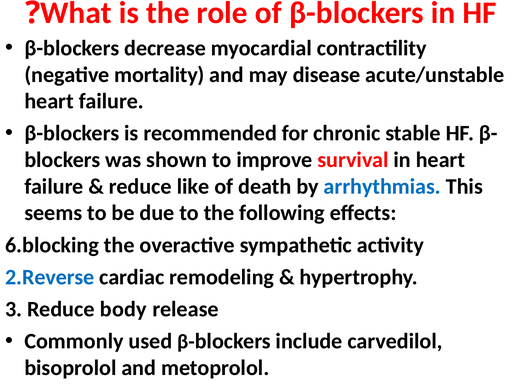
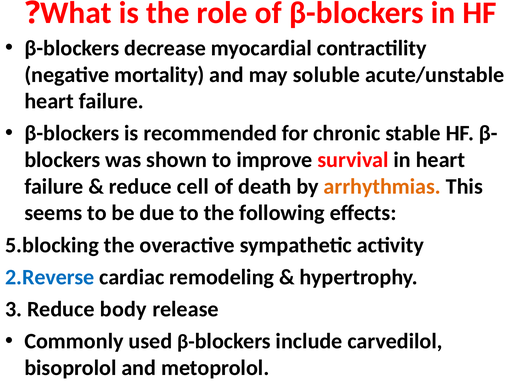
disease: disease -> soluble (326, 75)
like: like -> cell (193, 187)
arrhythmias colour: blue -> orange (382, 187)
6.blocking: 6.blocking -> 5.blocking (52, 245)
